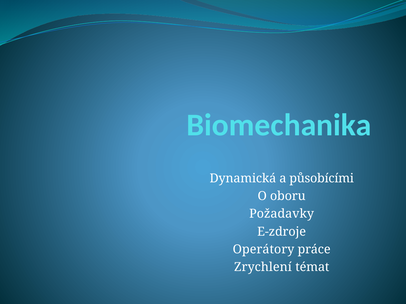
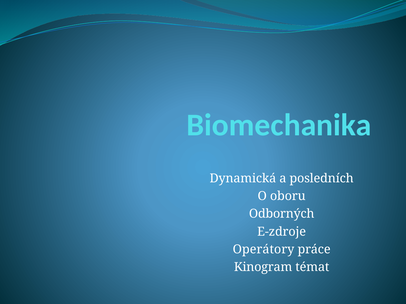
působícími: působícími -> posledních (322, 179)
Požadavky: Požadavky -> Odborných (282, 214)
Zrychlení: Zrychlení -> Kinogram (263, 268)
